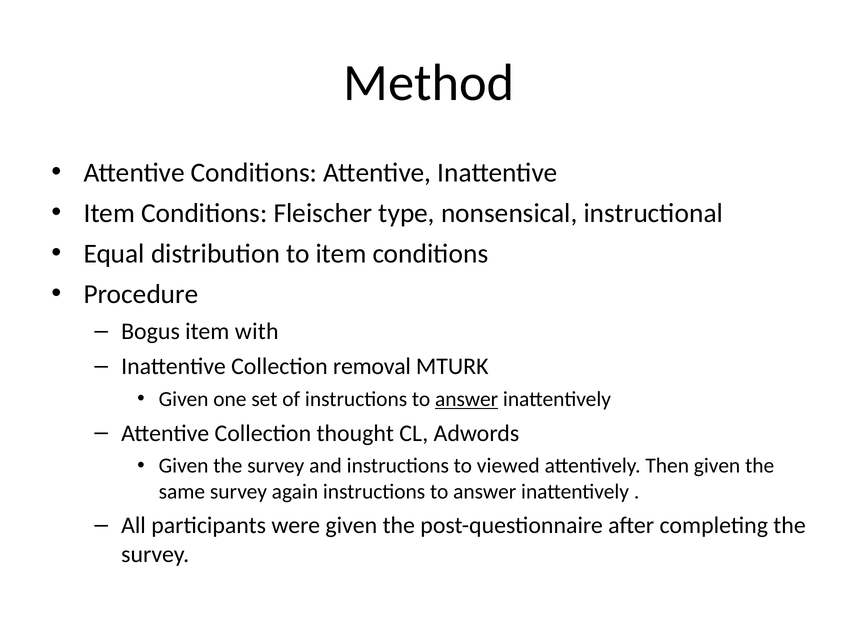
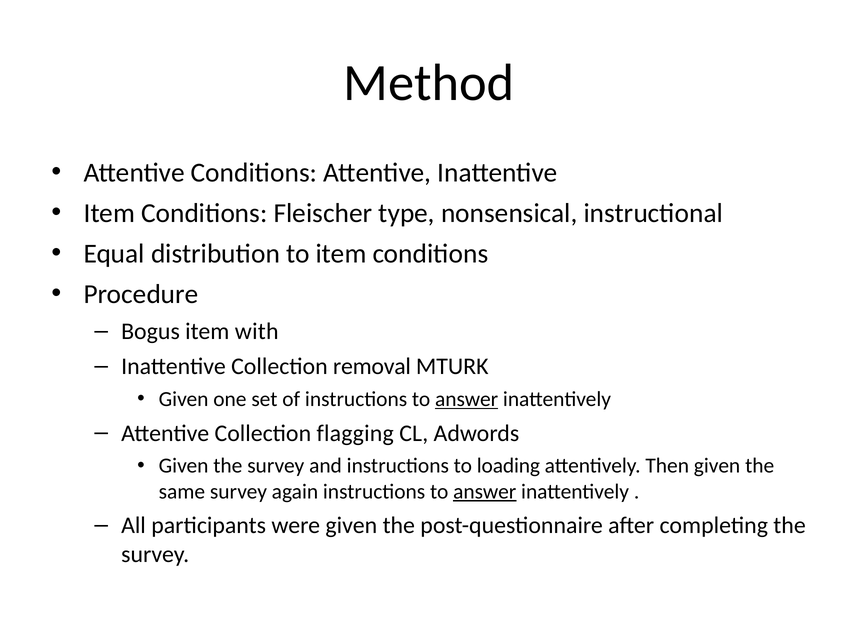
thought: thought -> flagging (355, 434)
viewed: viewed -> loading (508, 466)
answer underline: none -> present (485, 492)
